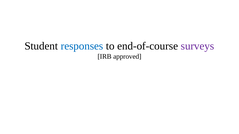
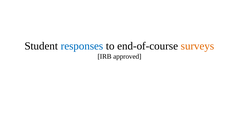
surveys colour: purple -> orange (197, 46)
